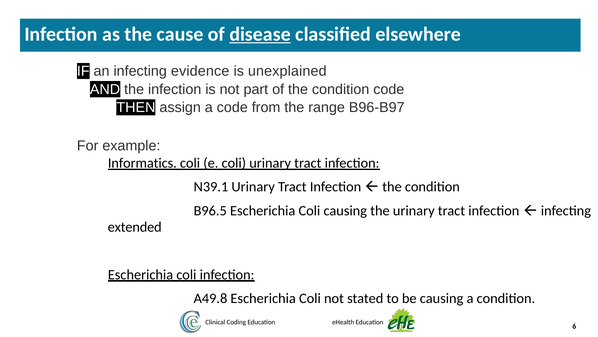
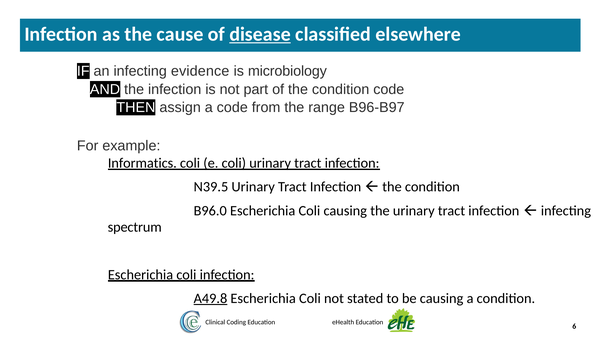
unexplained: unexplained -> microbiology (287, 71)
N39.1: N39.1 -> N39.5 (211, 187)
B96.5: B96.5 -> B96.0 (210, 210)
extended: extended -> spectrum (135, 227)
A49.8 underline: none -> present (210, 298)
